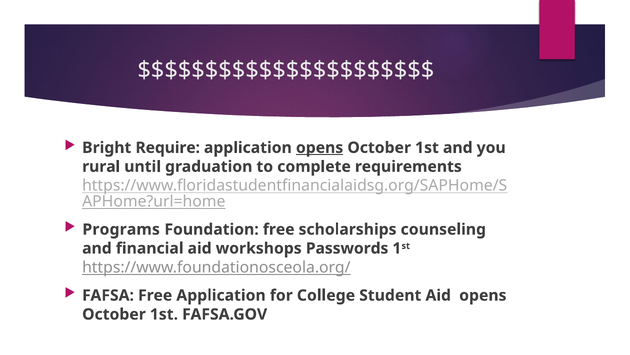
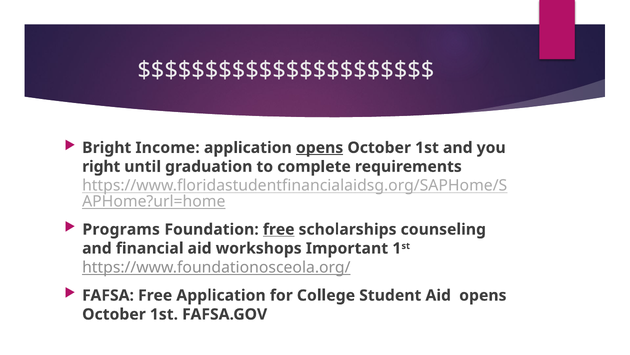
Require: Require -> Income (168, 147)
rural: rural -> right (101, 166)
free underline: none -> present (279, 229)
Passwords: Passwords -> Important (347, 248)
